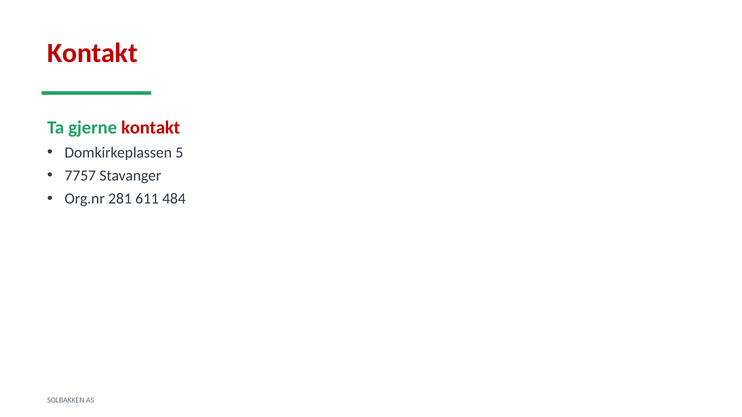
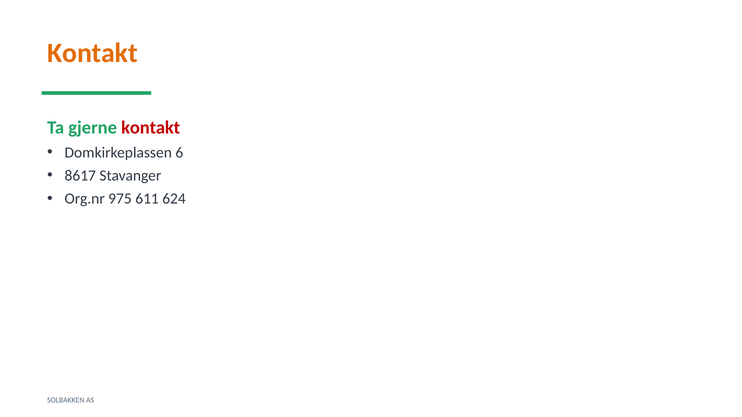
Kontakt colour: red -> orange (92, 53)
5: 5 -> 6 (179, 153)
7757: 7757 -> 8617 (80, 176)
281: 281 -> 975 (120, 199)
484: 484 -> 624 (174, 199)
